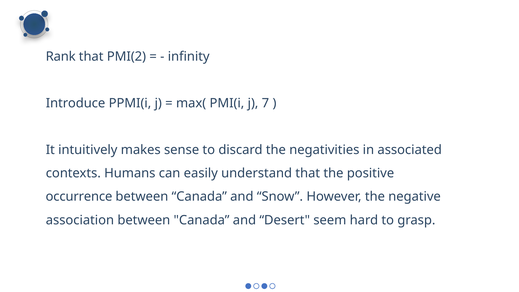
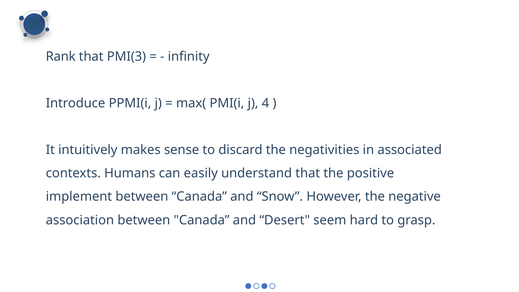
PMI(2: PMI(2 -> PMI(3 (126, 57)
7: 7 -> 4 (265, 103)
occurrence: occurrence -> implement (79, 197)
